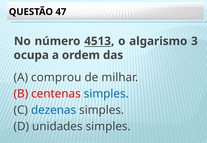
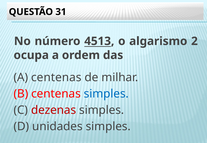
47: 47 -> 31 (61, 12)
3: 3 -> 2 (194, 41)
A comprou: comprou -> centenas (56, 78)
dezenas colour: blue -> red (54, 110)
